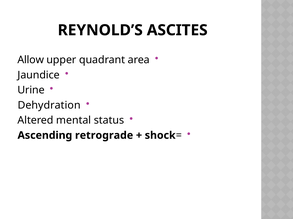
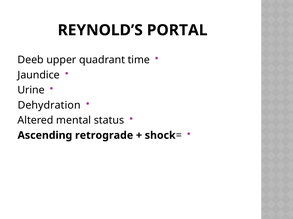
ASCITES: ASCITES -> PORTAL (177, 30)
Allow: Allow -> Deeb (31, 60)
area: area -> time (139, 60)
